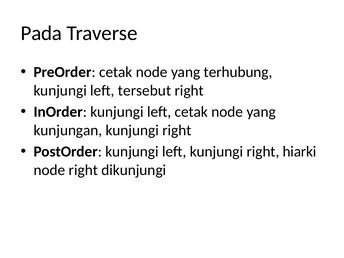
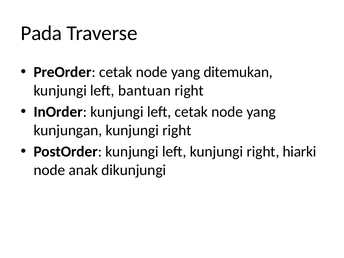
terhubung: terhubung -> ditemukan (238, 72)
tersebut: tersebut -> bantuan (145, 91)
node right: right -> anak (83, 170)
